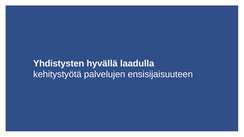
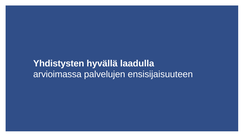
kehitystyötä: kehitystyötä -> arvioimassa (57, 75)
